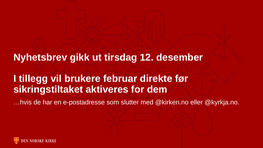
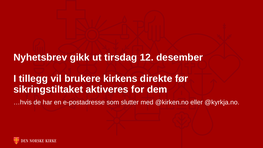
februar: februar -> kirkens (120, 79)
